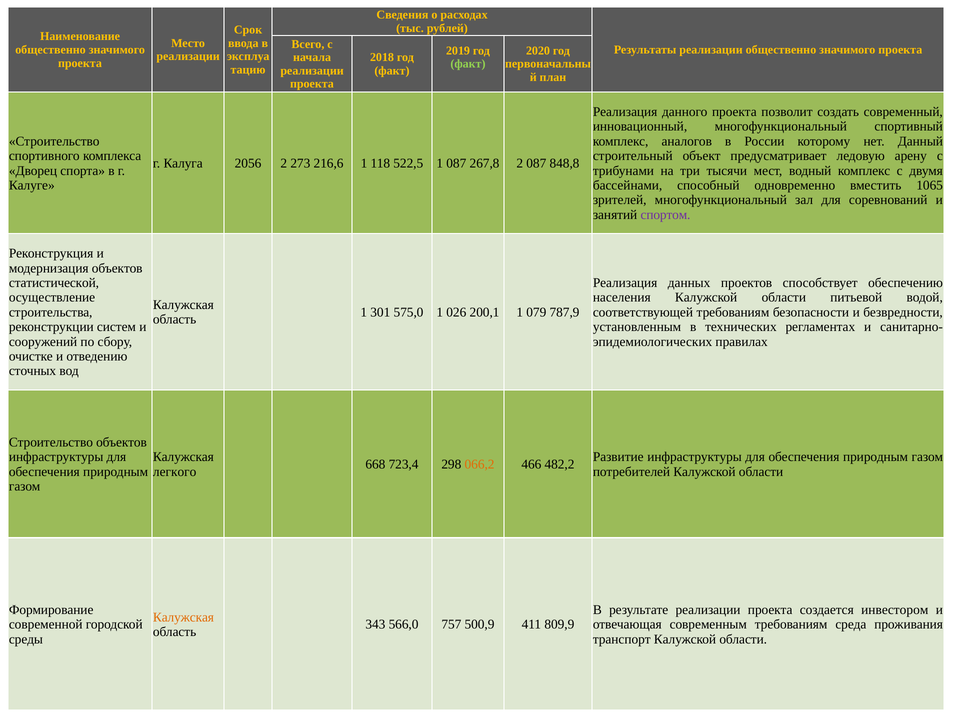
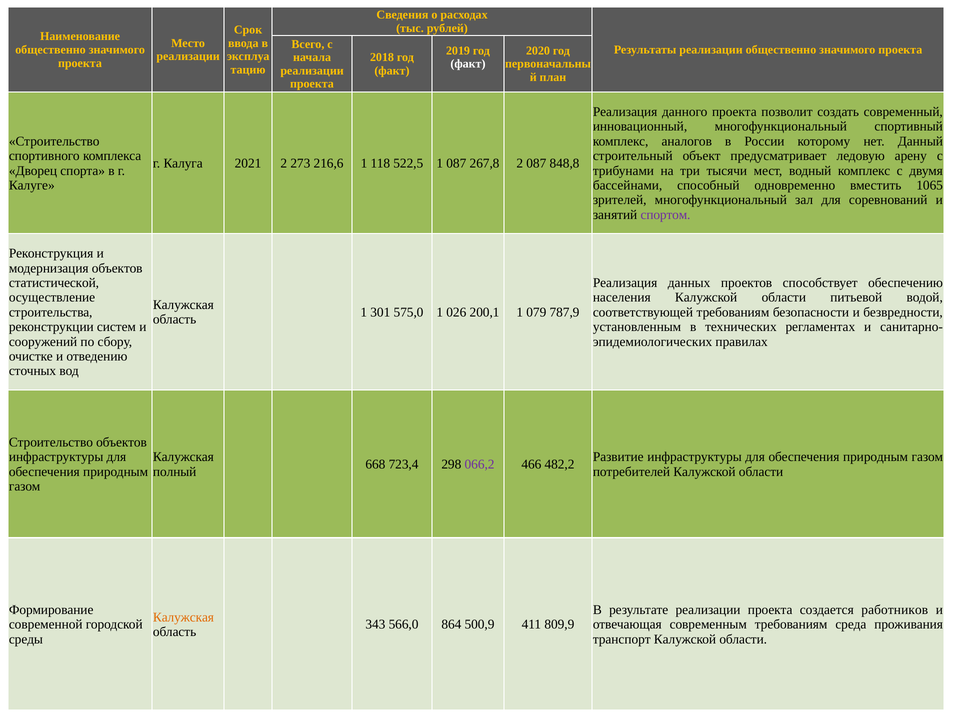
факт colour: light green -> white (468, 64)
2056: 2056 -> 2021 (248, 163)
066,2 colour: orange -> purple (480, 464)
легкого: легкого -> полный (175, 472)
инвестором: инвестором -> работников (895, 610)
757: 757 -> 864 (451, 625)
